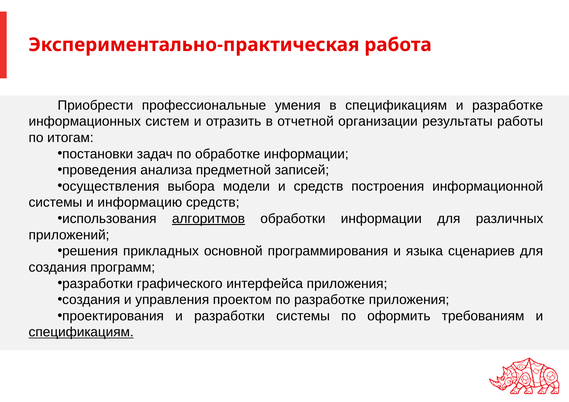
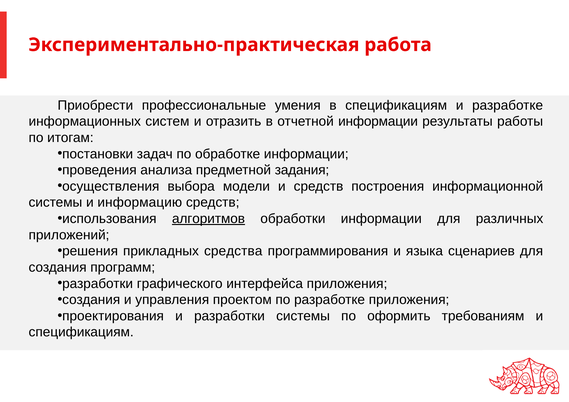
отчетной организации: организации -> информации (378, 122)
записей: записей -> задания (302, 170)
основной: основной -> средства (233, 251)
спецификациям underline: present -> none (81, 332)
